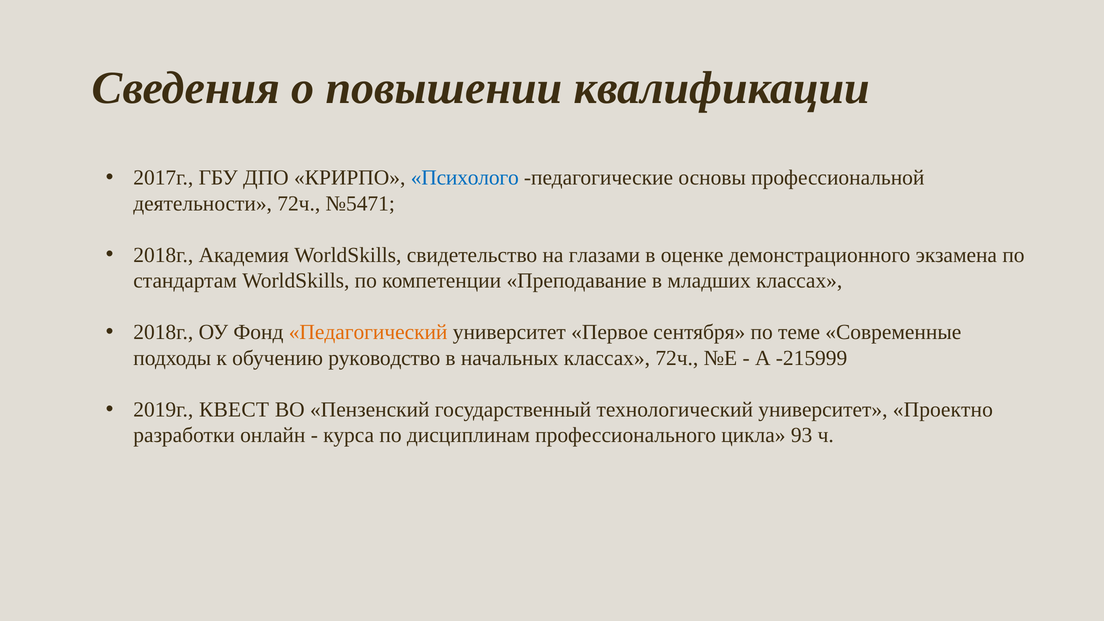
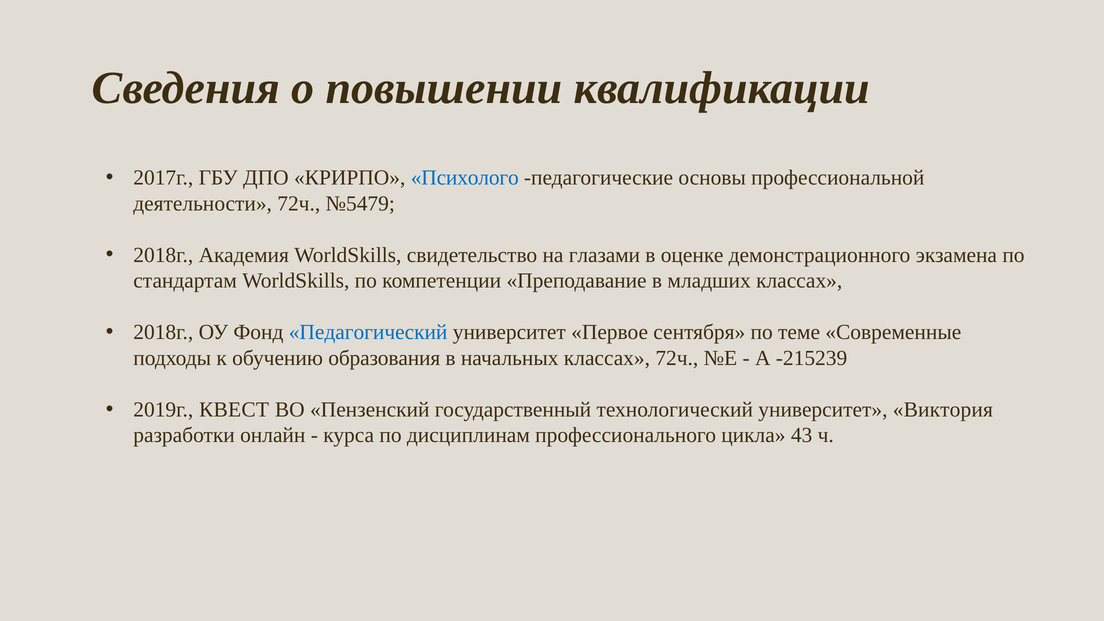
№5471: №5471 -> №5479 (360, 203)
Педагогический colour: orange -> blue (368, 332)
руководство: руководство -> образования (384, 358)
-215999: -215999 -> -215239 (812, 358)
Проектно: Проектно -> Виктория (943, 410)
93: 93 -> 43 (802, 435)
